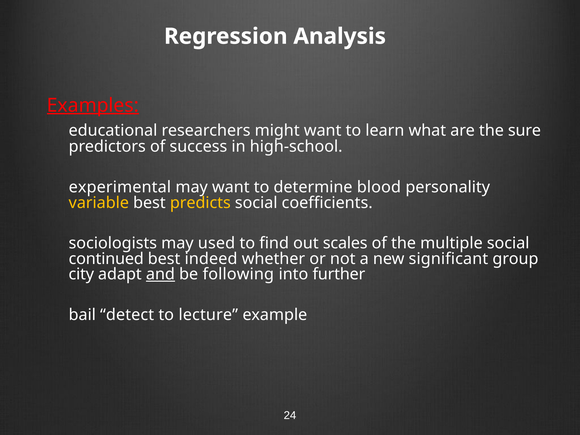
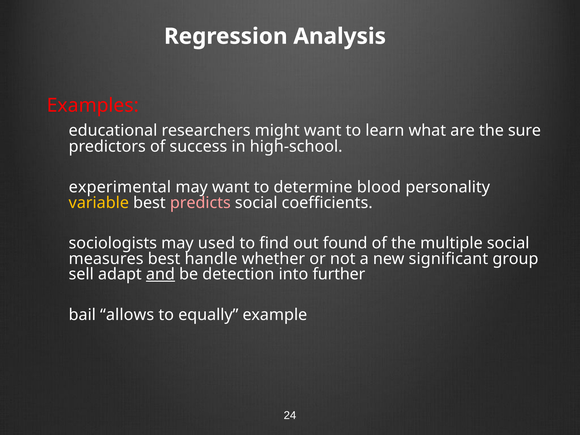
Examples underline: present -> none (93, 105)
predicts colour: yellow -> pink (200, 203)
scales: scales -> found (345, 243)
continued: continued -> measures (106, 259)
indeed: indeed -> handle (211, 259)
city: city -> sell (81, 274)
following: following -> detection (238, 274)
detect: detect -> allows (127, 315)
lecture: lecture -> equally (208, 315)
